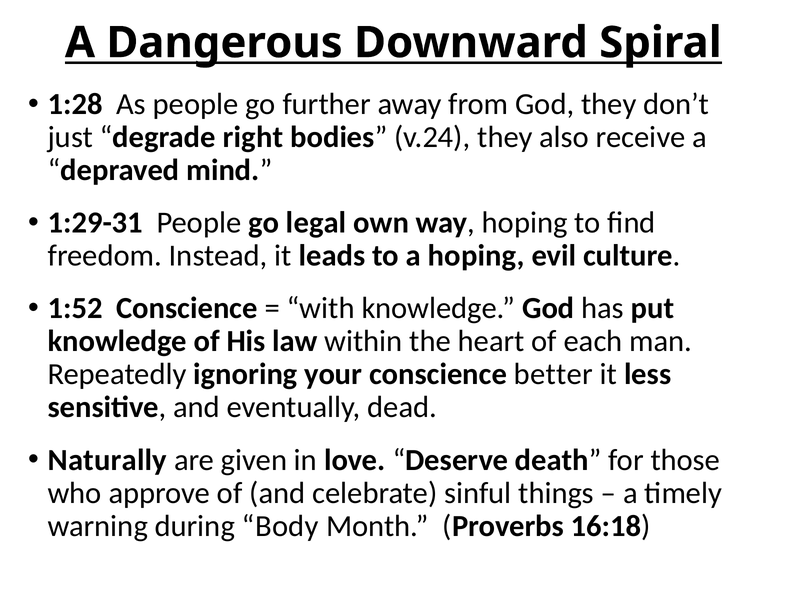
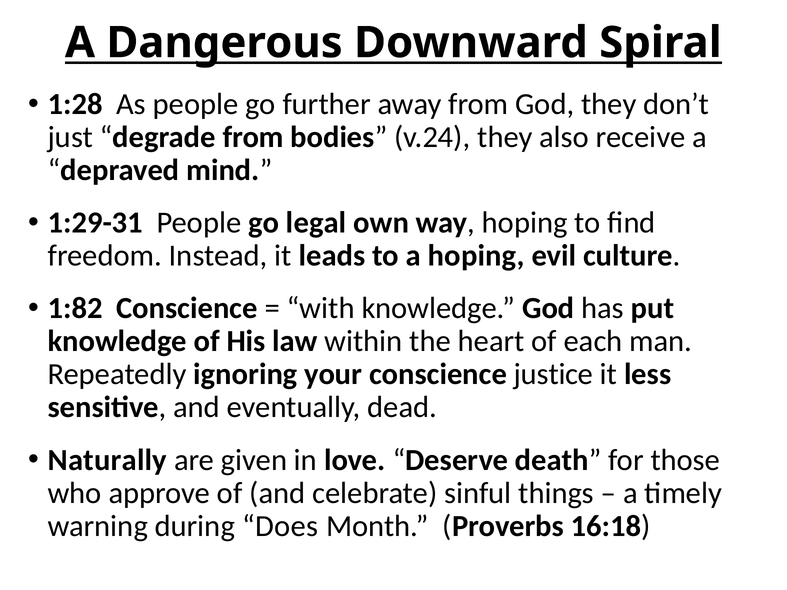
degrade right: right -> from (253, 137)
1:52: 1:52 -> 1:82 (75, 309)
better: better -> justice (554, 375)
Body: Body -> Does (280, 526)
